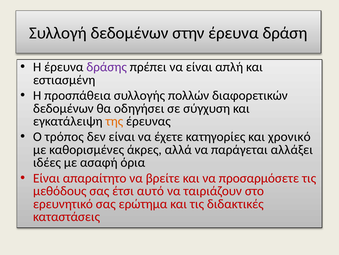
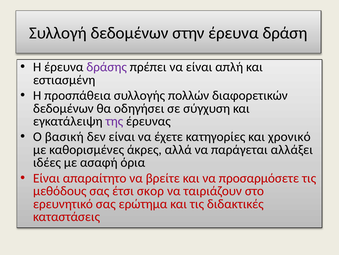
της colour: orange -> purple (114, 121)
τρόπος: τρόπος -> βασική (64, 136)
αυτό: αυτό -> σκορ (150, 190)
